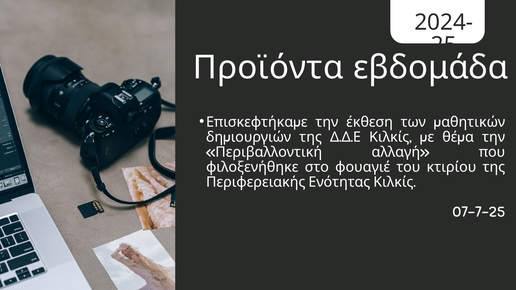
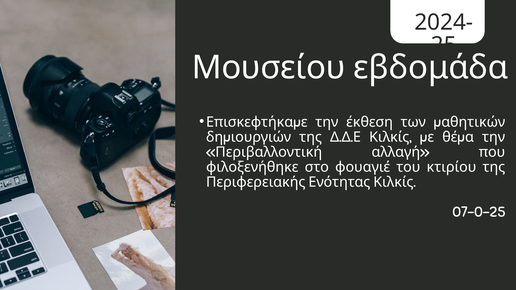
Προϊόντα: Προϊόντα -> Μουσείου (269, 68)
07-7-25: 07-7-25 -> 07-0-25 (479, 212)
